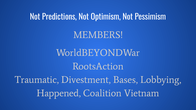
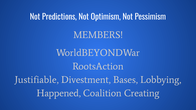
Traumatic: Traumatic -> Justifiable (37, 80)
Vietnam: Vietnam -> Creating (142, 93)
